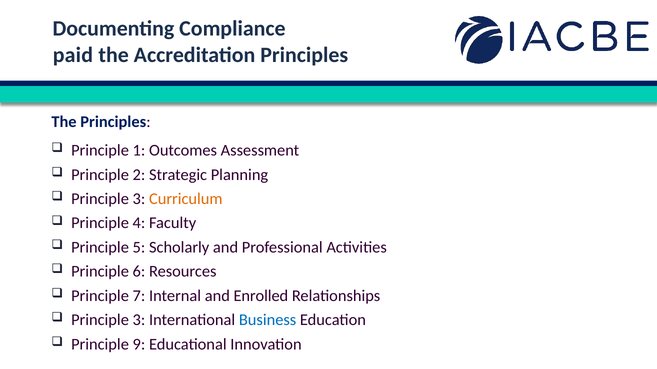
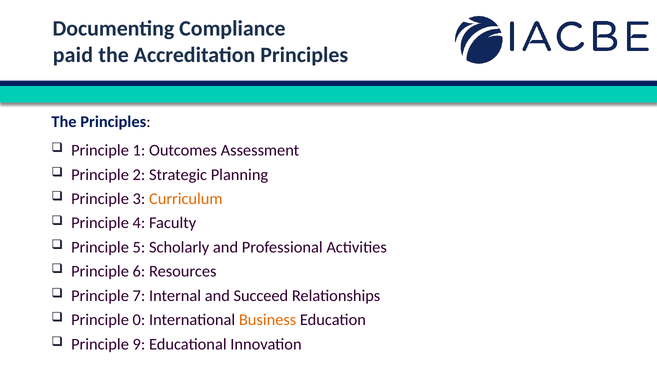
Enrolled: Enrolled -> Succeed (261, 296)
3: 3 -> 0 (139, 320)
Business colour: blue -> orange (268, 320)
